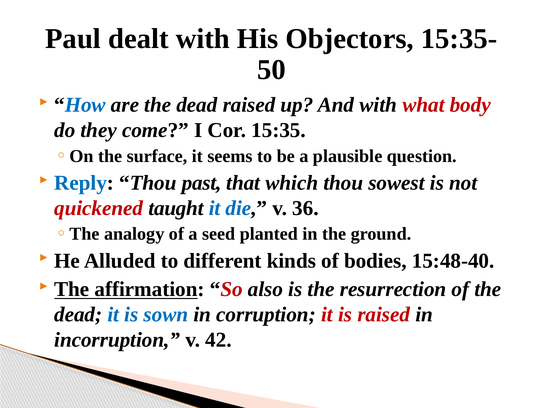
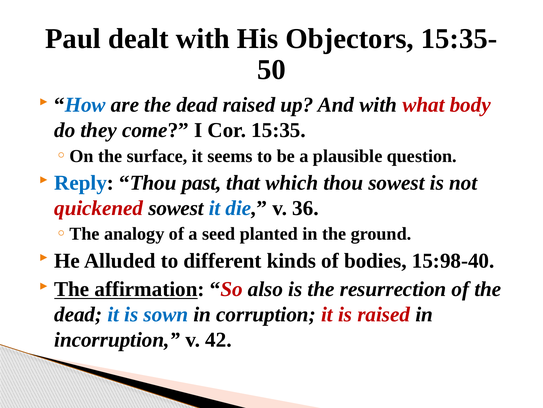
quickened taught: taught -> sowest (176, 208)
15:48-40: 15:48-40 -> 15:98-40 (453, 260)
